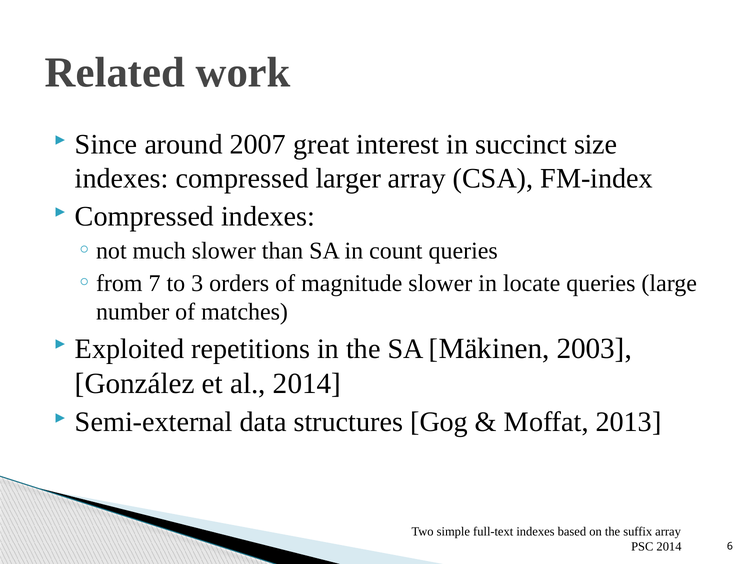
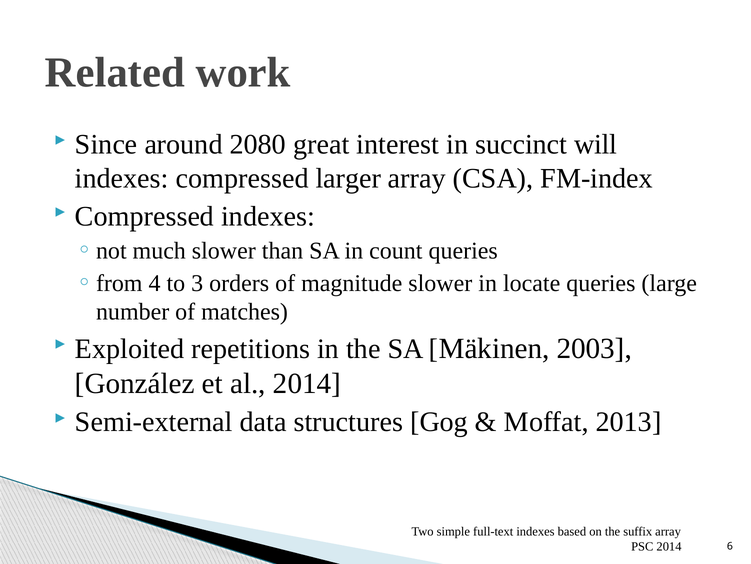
2007: 2007 -> 2080 (258, 144)
size: size -> will (596, 144)
7: 7 -> 4 (155, 283)
